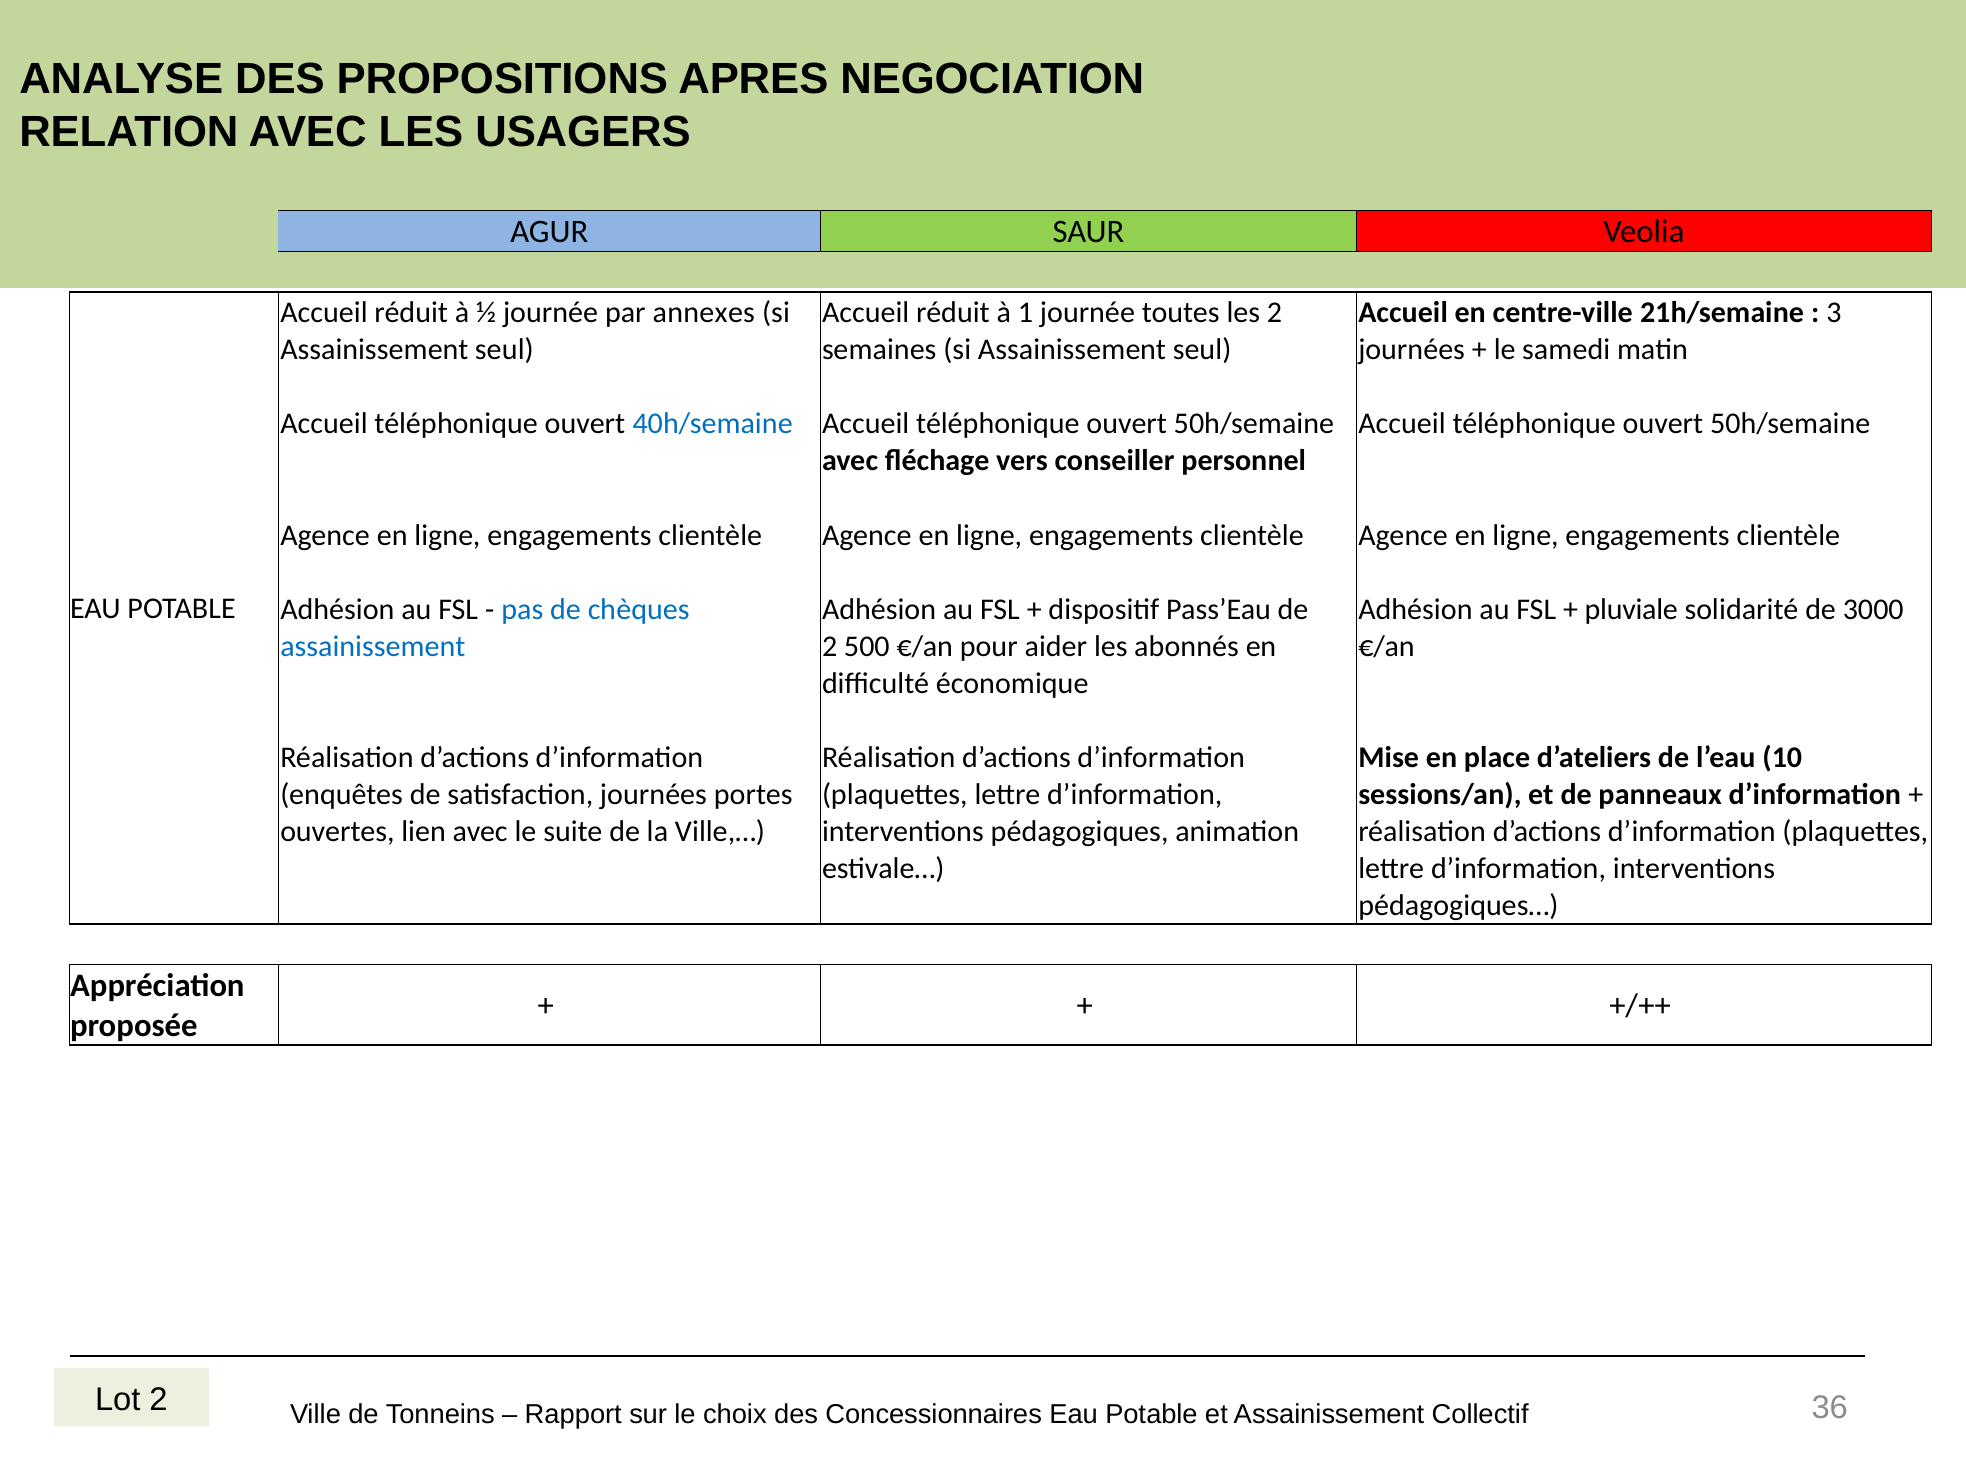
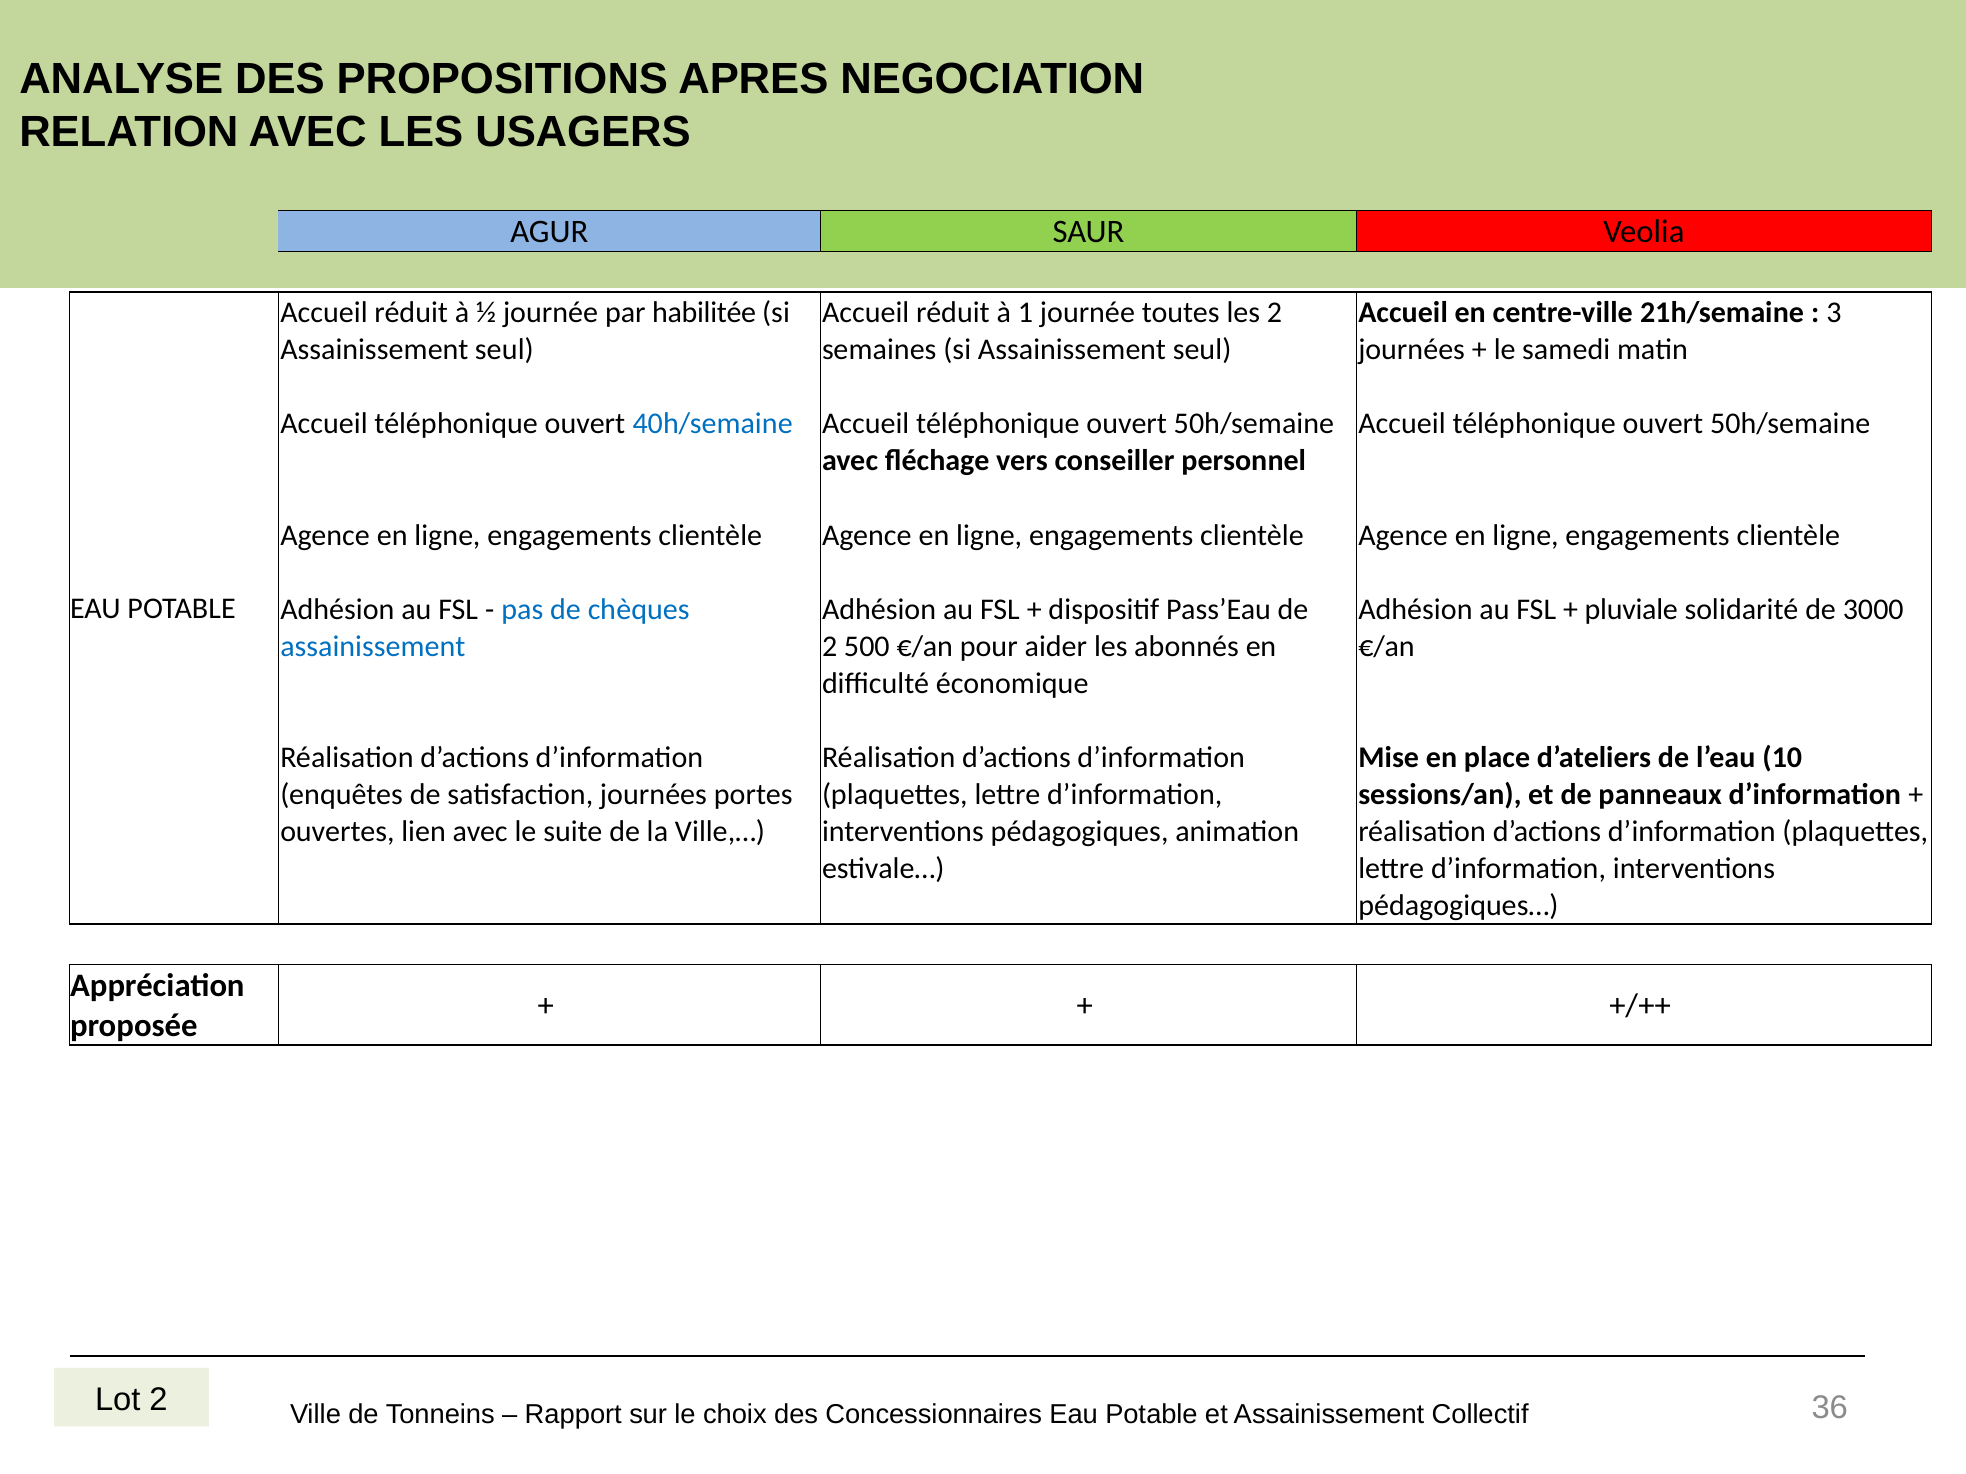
annexes: annexes -> habilitée (704, 313)
